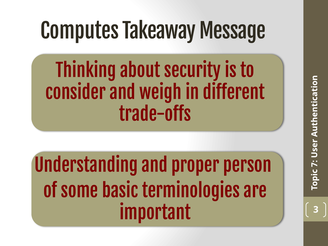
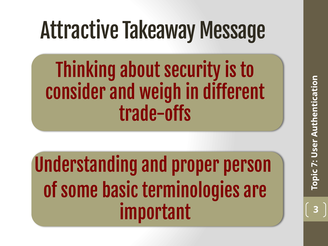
Computes: Computes -> Attractive (80, 32)
